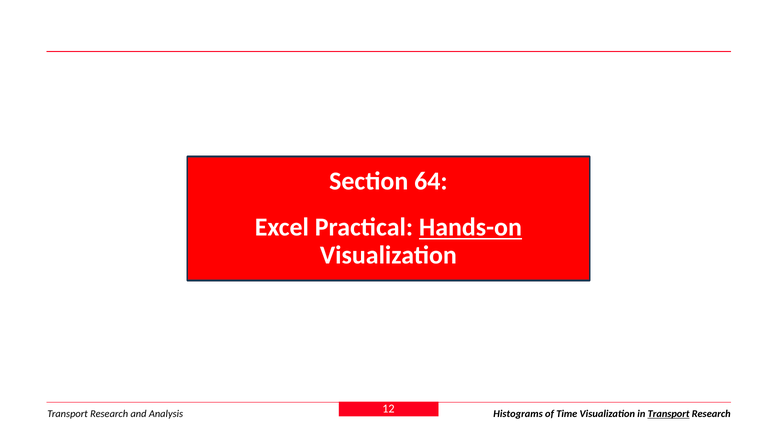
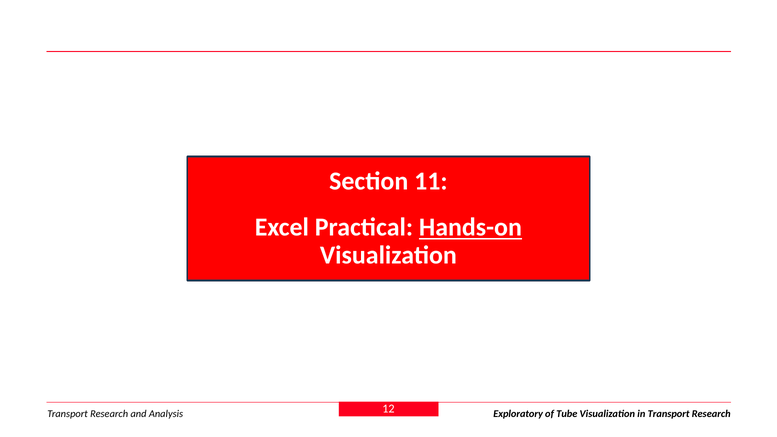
64: 64 -> 11 (431, 181)
Histograms: Histograms -> Exploratory (518, 414)
Time: Time -> Tube (567, 414)
Transport underline: present -> none (669, 414)
